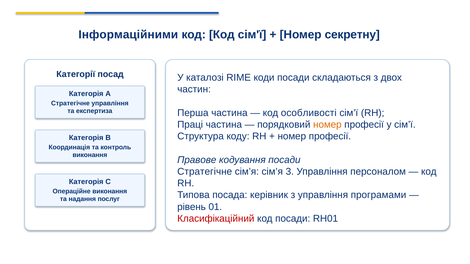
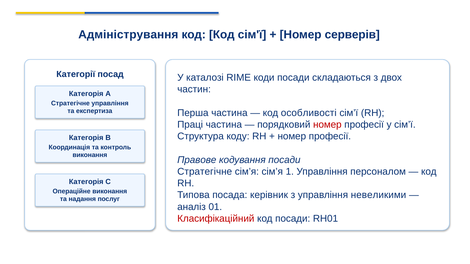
Інформаційними: Інформаційними -> Адміністрування (128, 35)
секретну: секретну -> серверів (352, 35)
номер colour: orange -> red (327, 125)
3: 3 -> 1 (290, 172)
програмами: програмами -> невеликими (379, 195)
рівень: рівень -> аналіз (192, 207)
